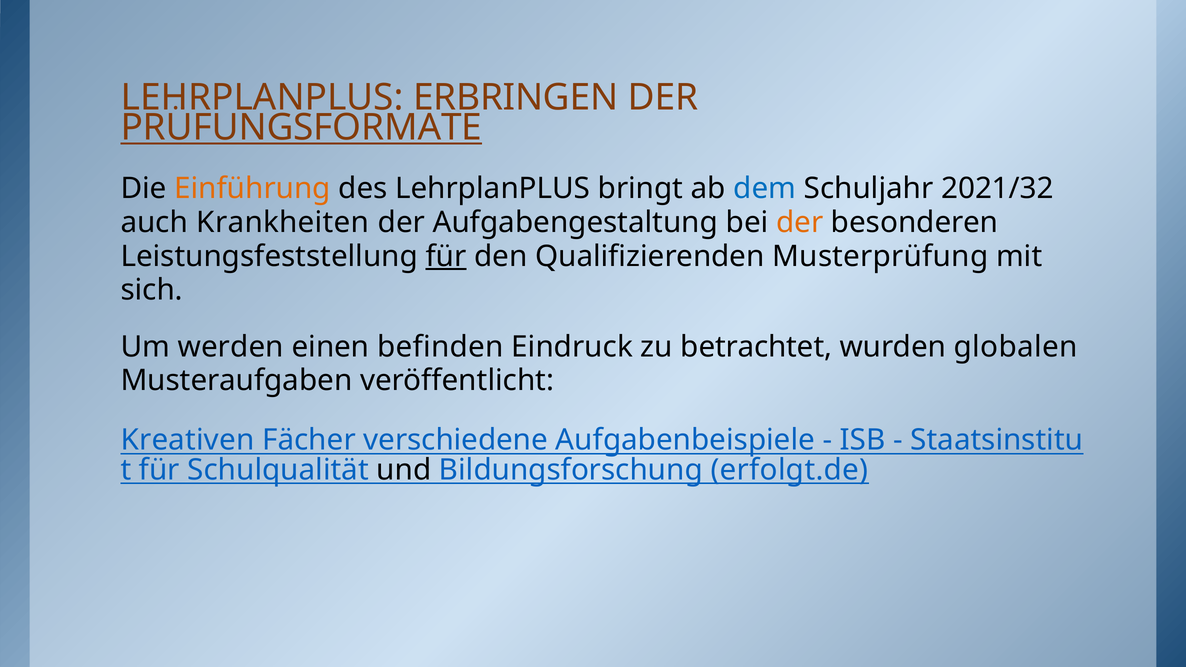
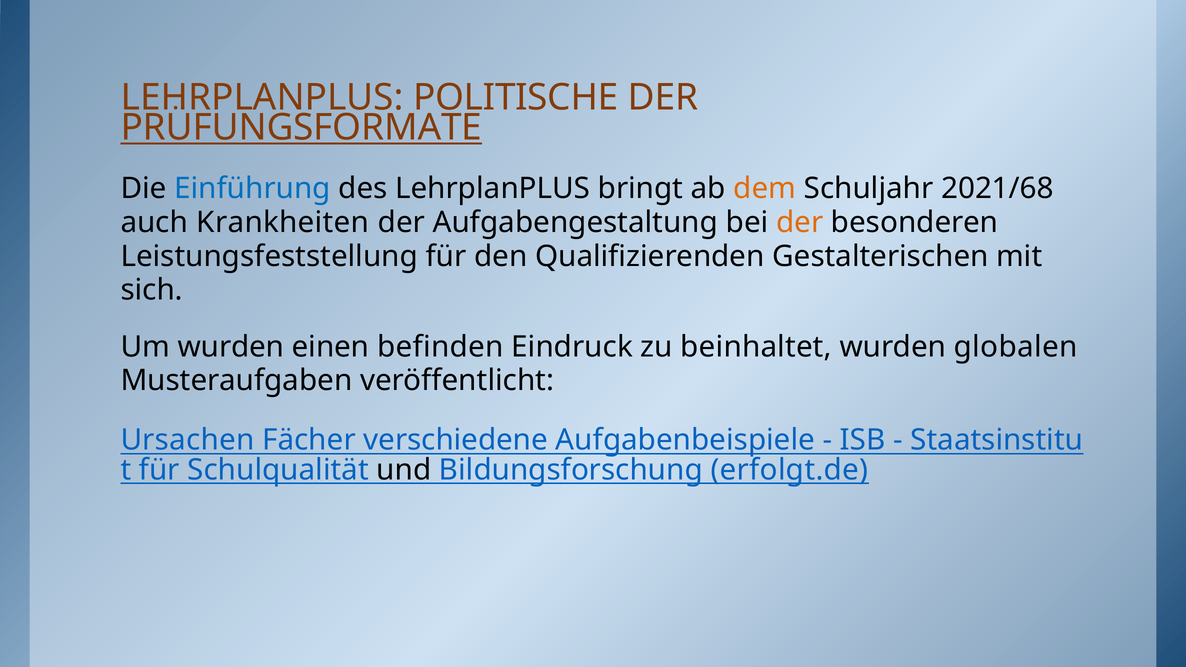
ERBRINGEN: ERBRINGEN -> POLITISCHE (516, 97)
Einführung colour: orange -> blue (252, 189)
dem colour: blue -> orange (765, 189)
2021/32: 2021/32 -> 2021/68 (997, 189)
für underline: present -> none (446, 256)
Musterprüfung: Musterprüfung -> Gestalterischen (880, 256)
Um werden: werden -> wurden (231, 347)
betrachtet: betrachtet -> beinhaltet (756, 347)
Kreativen: Kreativen -> Ursachen (187, 440)
